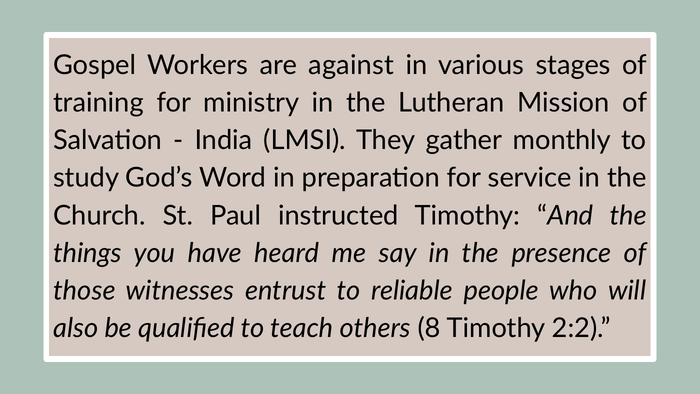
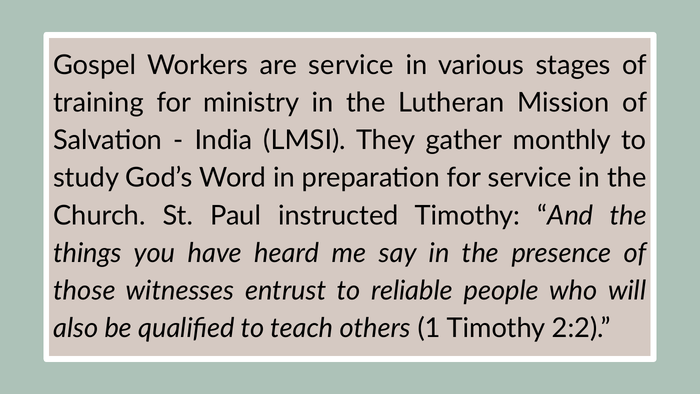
are against: against -> service (351, 65)
8: 8 -> 1 (429, 328)
